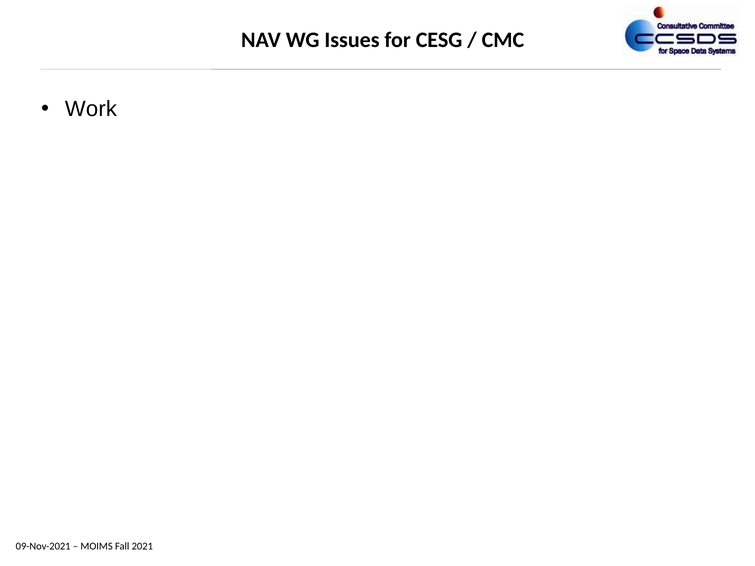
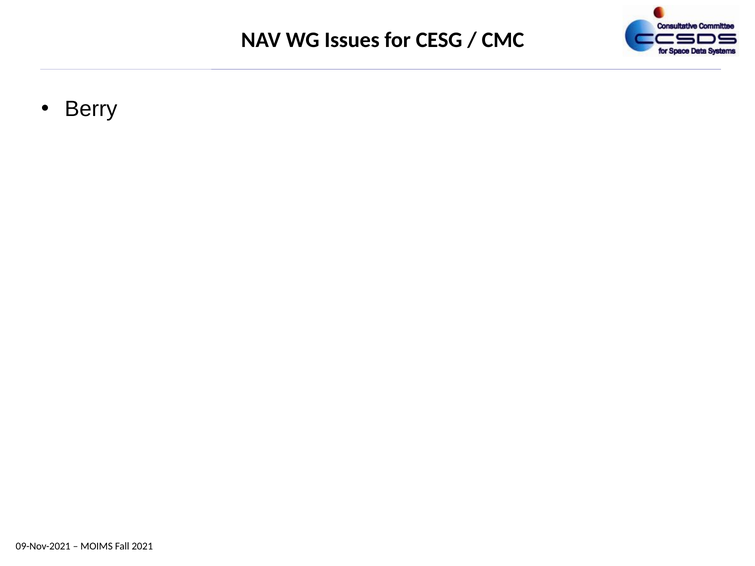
Work: Work -> Berry (91, 109)
